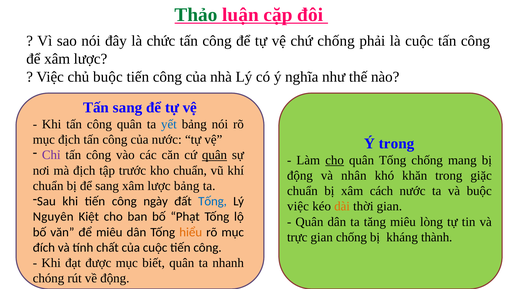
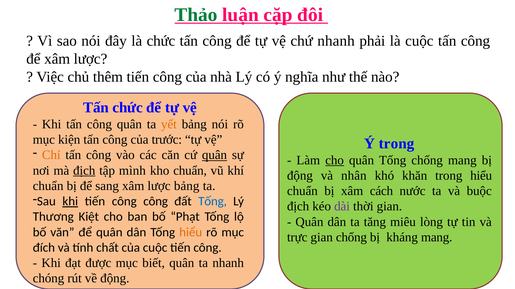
chứ chống: chống -> nhanh (336, 41)
chủ buộc: buộc -> thêm (108, 77)
Tấn sang: sang -> chức (128, 108)
yết colour: blue -> orange (169, 125)
mục địch: địch -> kiện (69, 140)
của nước: nước -> trước (167, 140)
Chỉ colour: purple -> orange (51, 155)
địch underline: none -> present (84, 171)
trước: trước -> mình (132, 171)
trong giặc: giặc -> hiểu (481, 176)
khi underline: none -> present (70, 202)
công ngày: ngày -> công (156, 202)
việc: việc -> địch (298, 207)
dài colour: orange -> purple (342, 207)
Nguyên: Nguyên -> Thương (53, 217)
để miêu: miêu -> quân (109, 233)
kháng thành: thành -> mang (437, 238)
